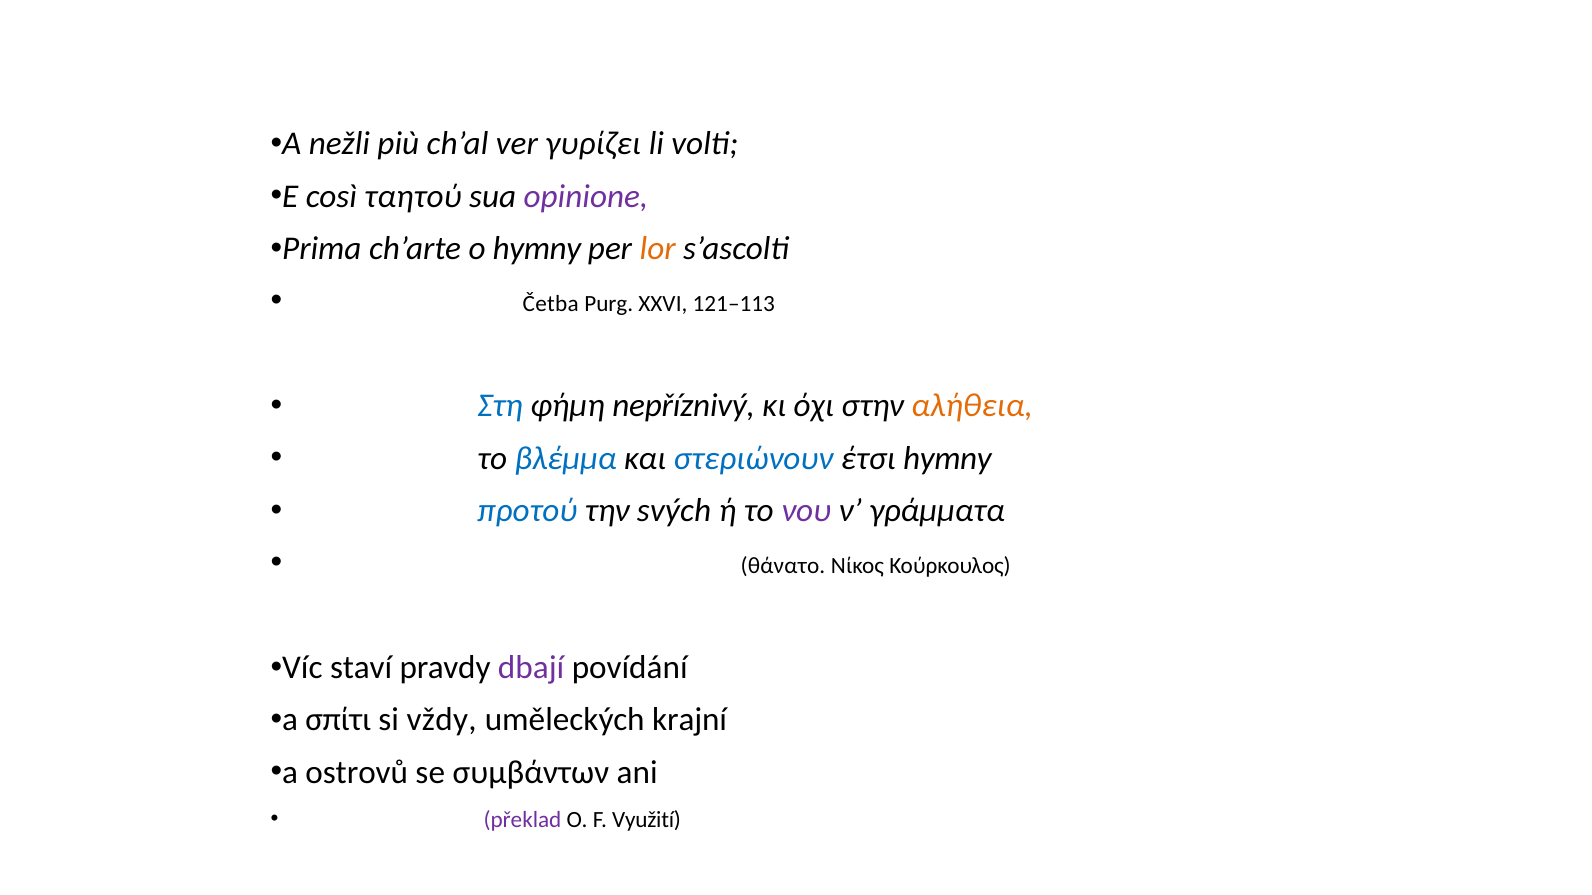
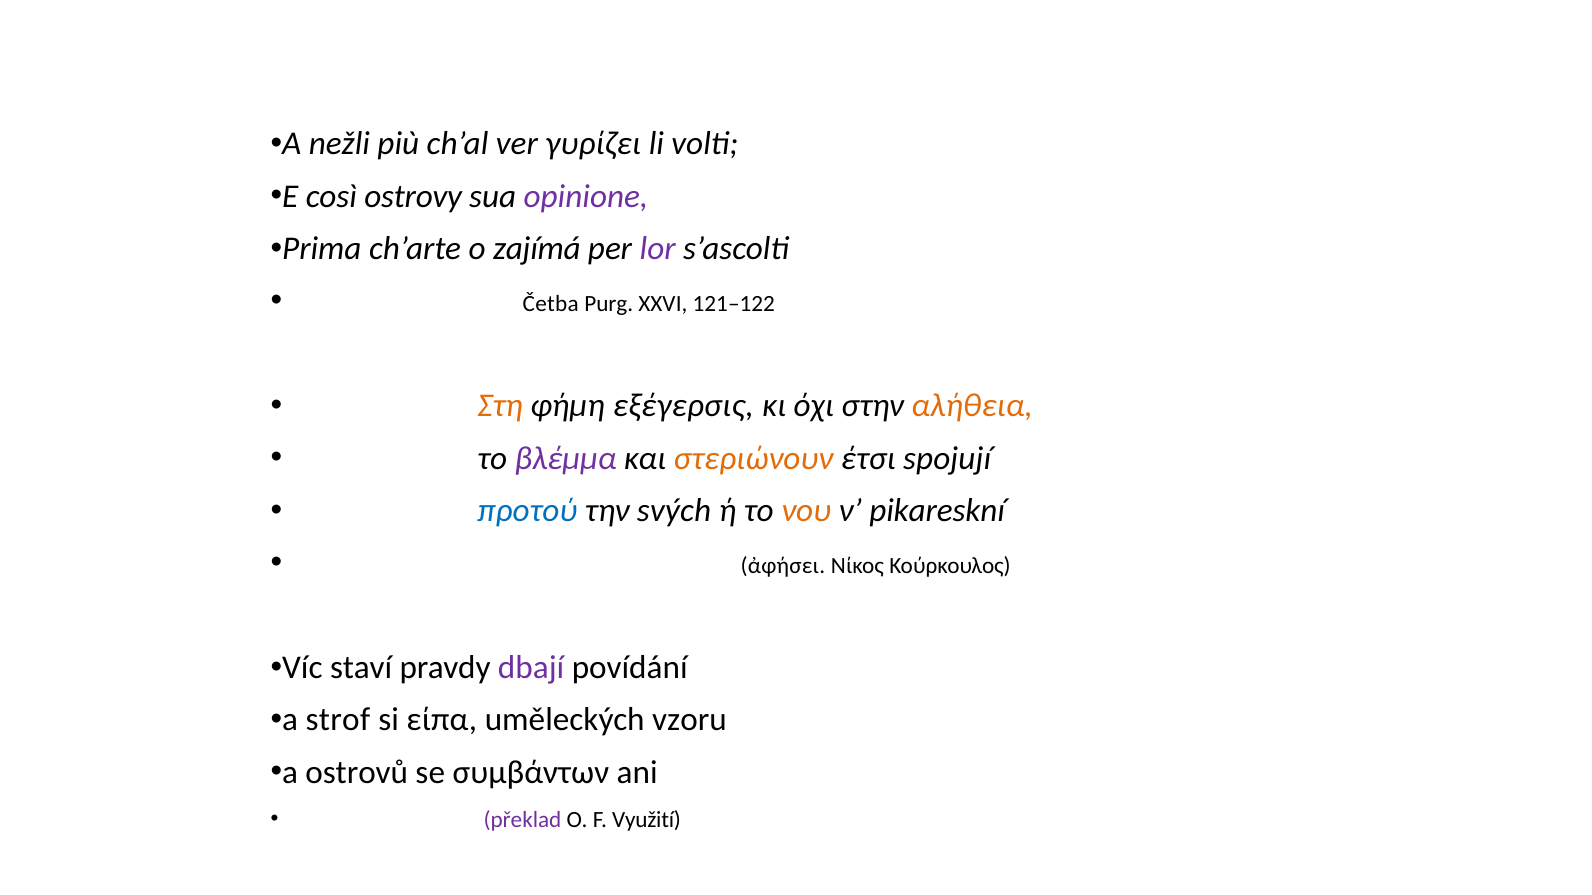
ταητού: ταητού -> ostrovy (413, 196)
o hymny: hymny -> zajímá (537, 249)
lor colour: orange -> purple (658, 249)
121–113: 121–113 -> 121–122 (734, 304)
Στη colour: blue -> orange (500, 406)
nepříznivý: nepříznivý -> εξέγερσις (683, 406)
βλέμμα colour: blue -> purple (566, 458)
στεριώνουν colour: blue -> orange (753, 458)
έτσι hymny: hymny -> spojují (947, 458)
νου colour: purple -> orange (806, 511)
γράμματα: γράμματα -> pikareskní (937, 511)
θάνατο: θάνατο -> ἀφήσει (783, 566)
σπίτι: σπίτι -> strof (338, 720)
vždy: vždy -> είπα (442, 720)
krajní: krajní -> vzoru (690, 720)
